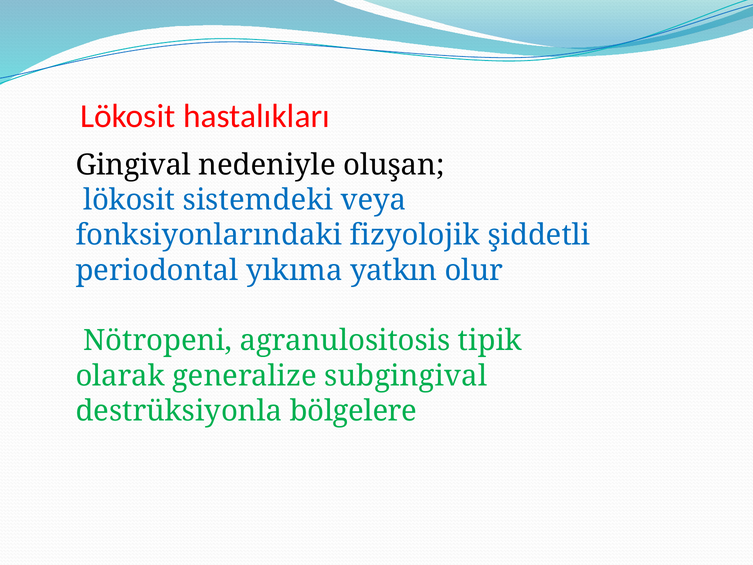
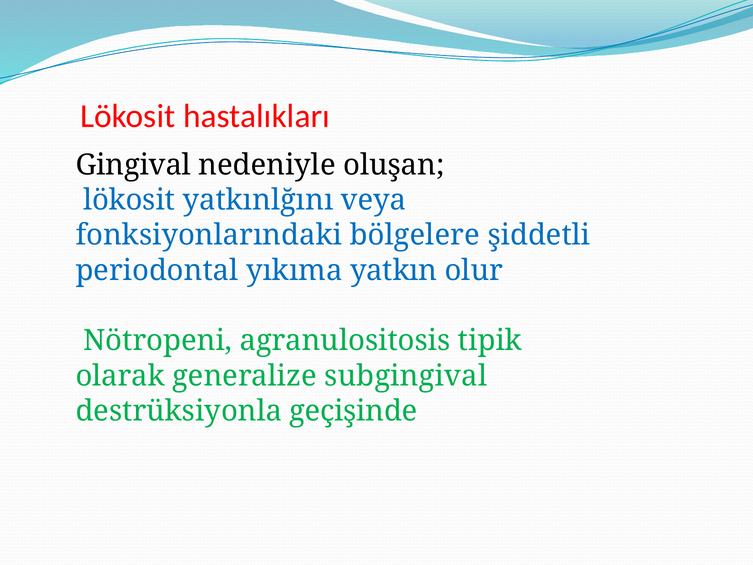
sistemdeki: sistemdeki -> yatkınlğını (258, 200)
fizyolojik: fizyolojik -> bölgelere (415, 235)
bölgelere: bölgelere -> geçişinde (353, 411)
